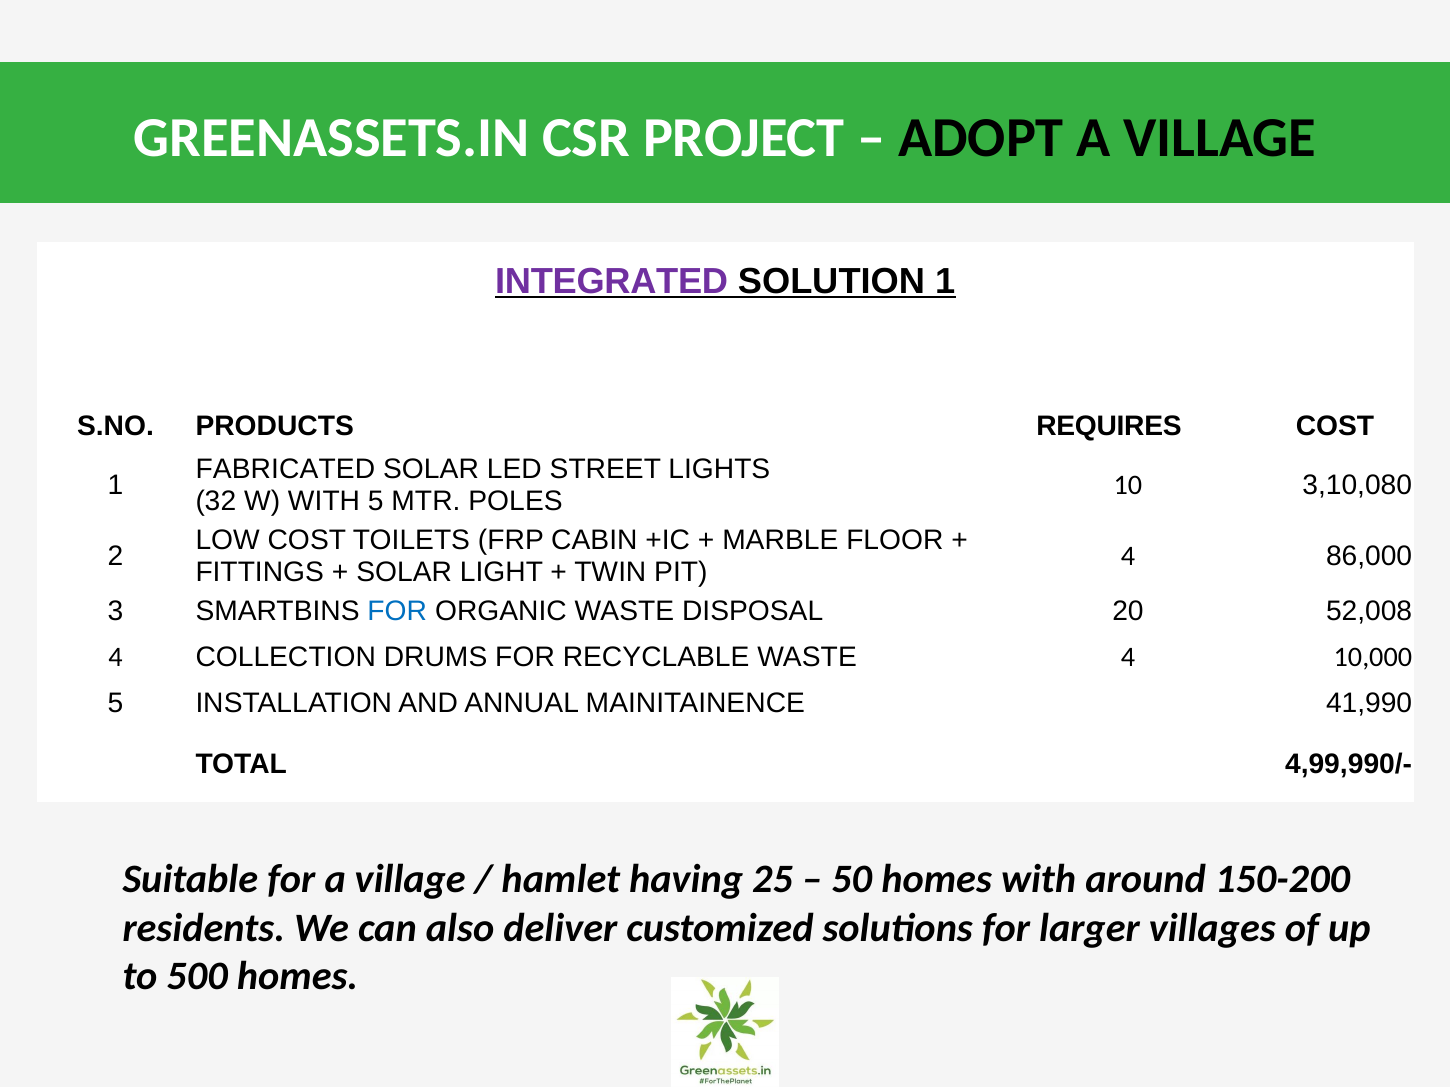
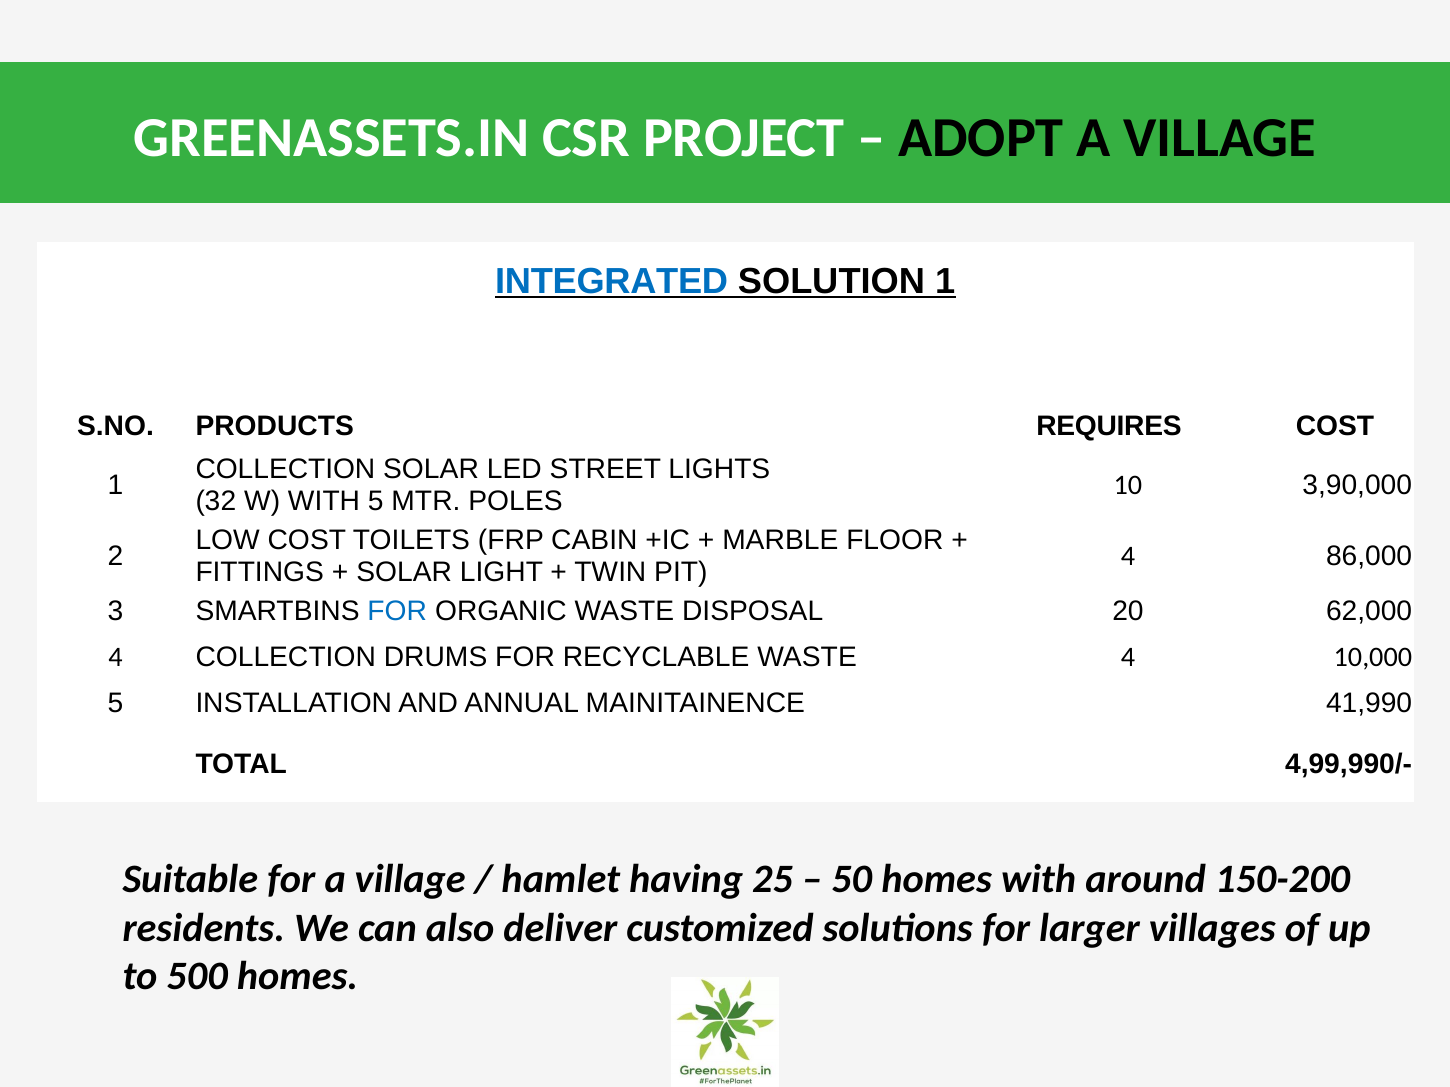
INTEGRATED colour: purple -> blue (612, 282)
FABRICATED: FABRICATED -> COLLECTION (285, 470)
3,10,080: 3,10,080 -> 3,90,000 (1357, 486)
52,008: 52,008 -> 62,000 (1369, 612)
